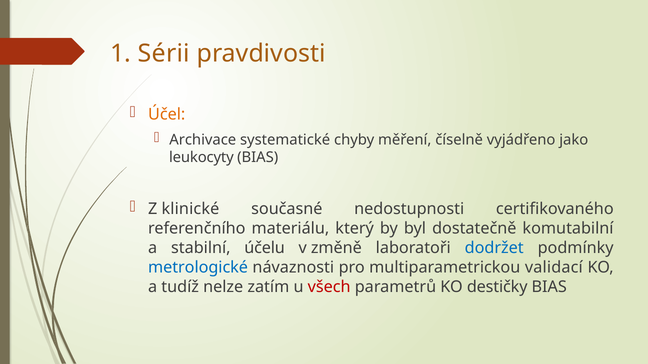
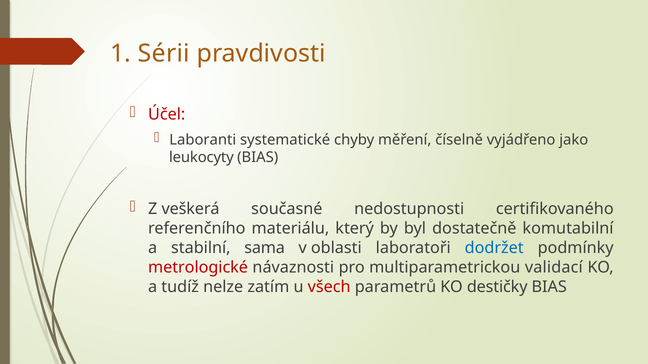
Účel colour: orange -> red (167, 115)
Archivace: Archivace -> Laboranti (203, 140)
klinické: klinické -> veškerá (191, 209)
účelu: účelu -> sama (265, 248)
změně: změně -> oblasti (336, 248)
metrologické colour: blue -> red (198, 268)
